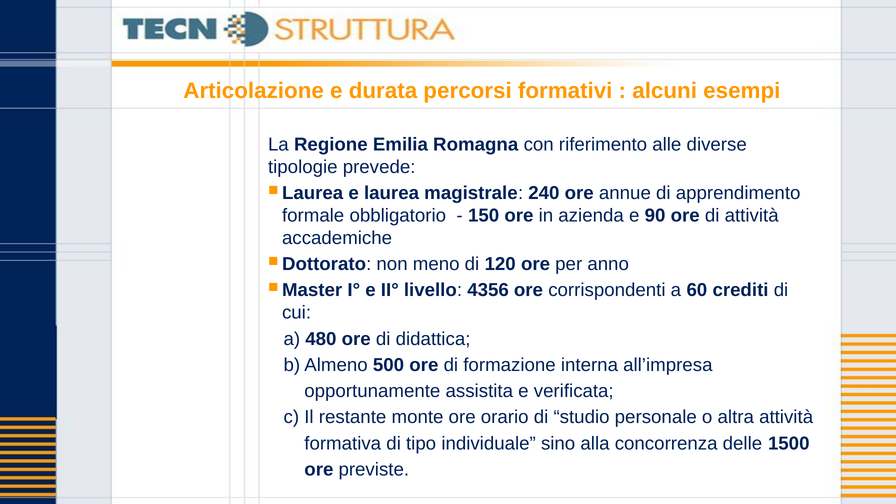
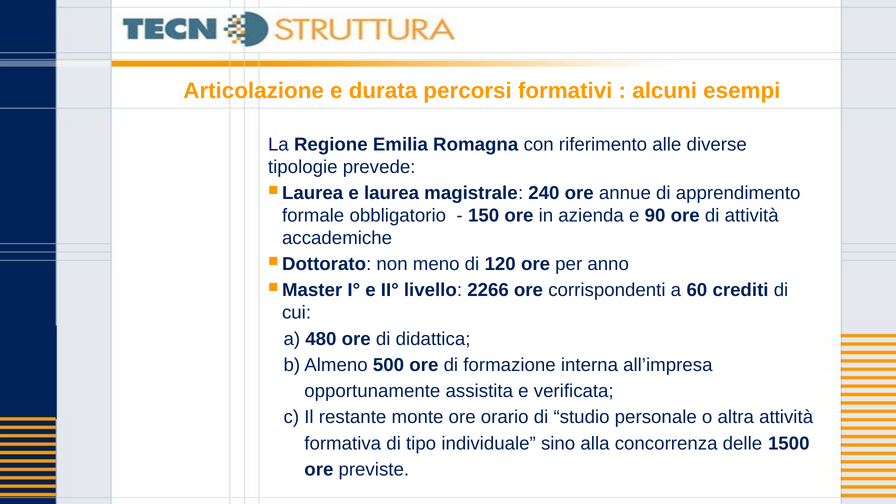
4356: 4356 -> 2266 (488, 290)
